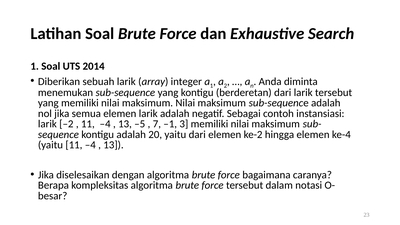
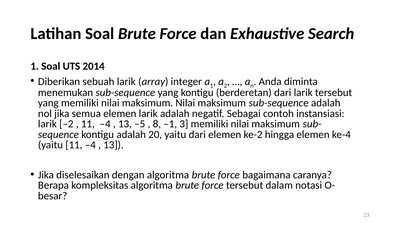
7: 7 -> 8 (157, 124)
